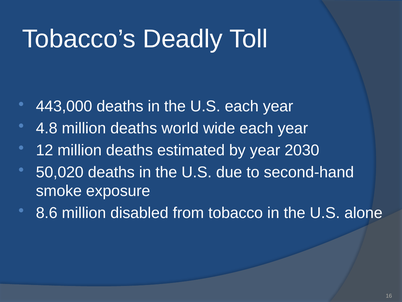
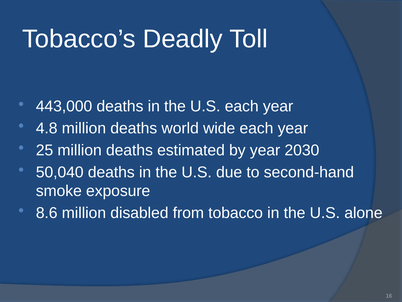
12: 12 -> 25 (45, 150)
50,020: 50,020 -> 50,040 (60, 172)
